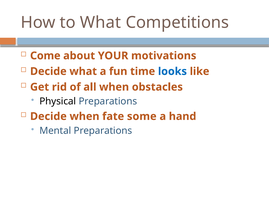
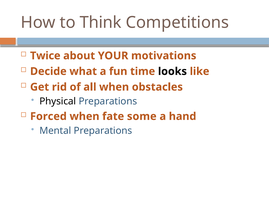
to What: What -> Think (101, 22)
Come: Come -> Twice (45, 56)
looks colour: blue -> black (172, 71)
Decide: Decide -> Forced (48, 116)
